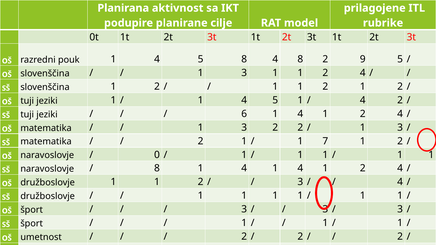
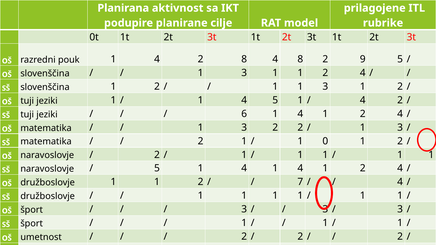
5: 5 -> 2 (201, 59)
2: 2 -> 3 (325, 87)
7: 7 -> 0 (325, 141)
0: 0 -> 2 (157, 155)
8: 8 -> 5 (157, 169)
3: 3 -> 7 (300, 182)
